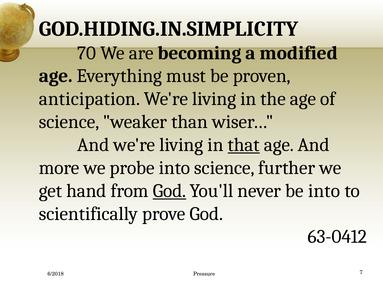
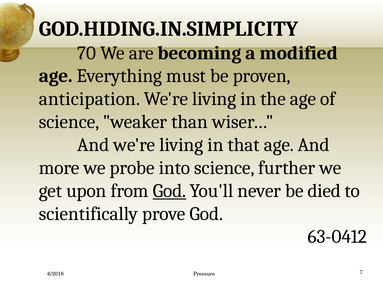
that underline: present -> none (244, 145)
hand: hand -> upon (86, 191)
be into: into -> died (324, 191)
